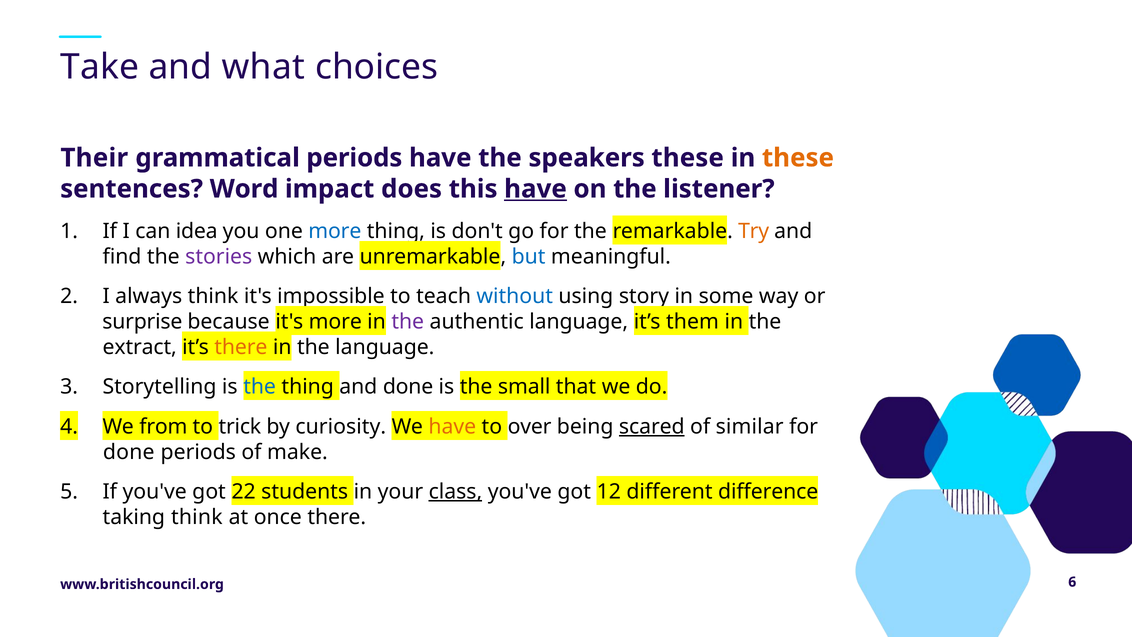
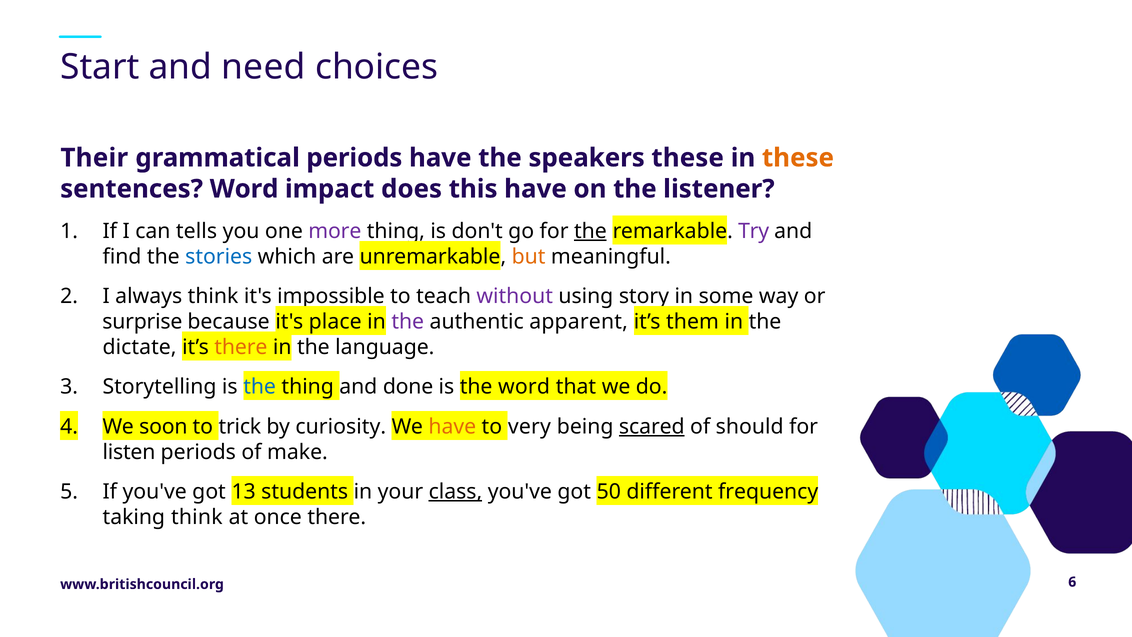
Take: Take -> Start (100, 67)
what: what -> need (263, 67)
have underline: present -> none (536, 189)
idea: idea -> tells (197, 231)
more colour: blue -> purple (335, 231)
the underline: none -> present (590, 231)
Try colour: orange -> purple (754, 231)
stories colour: purple -> blue (219, 256)
but colour: blue -> orange (529, 256)
without colour: blue -> purple (515, 296)
more: more -> place (335, 322)
authentic language: language -> apparent (579, 322)
extract: extract -> dictate (140, 347)
the small: small -> word (524, 387)
from: from -> soon (163, 426)
over: over -> very (529, 426)
similar: similar -> should (750, 426)
done: done -> listen (129, 452)
22: 22 -> 13 (244, 491)
12: 12 -> 50 (609, 491)
difference: difference -> frequency (768, 491)
